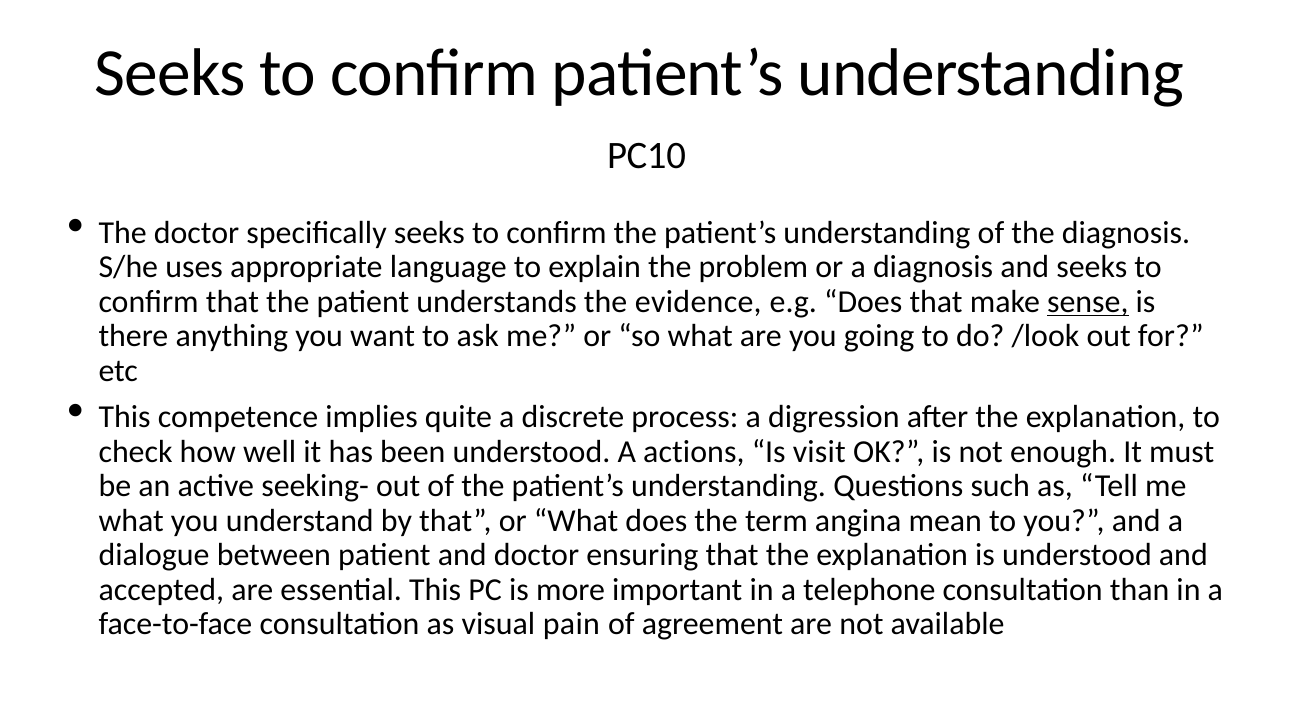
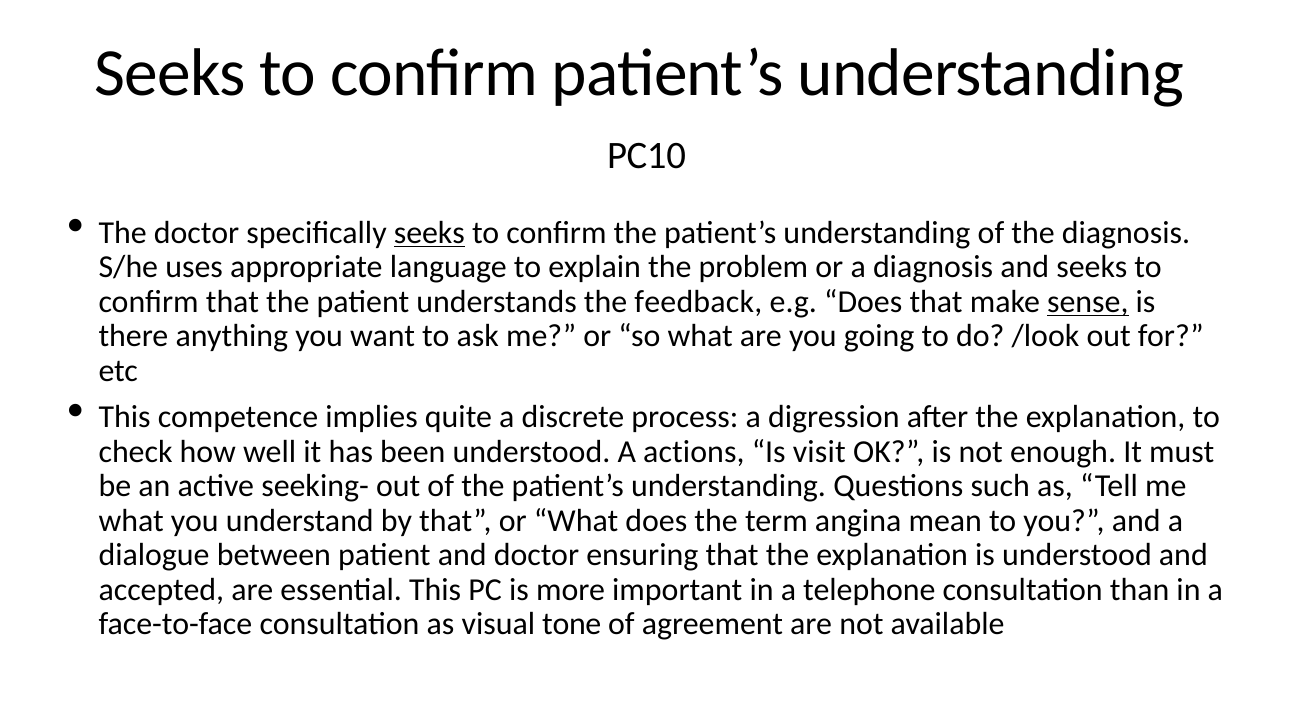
seeks underline: none -> present (429, 233)
evidence: evidence -> feedback (698, 301)
pain: pain -> tone (572, 624)
